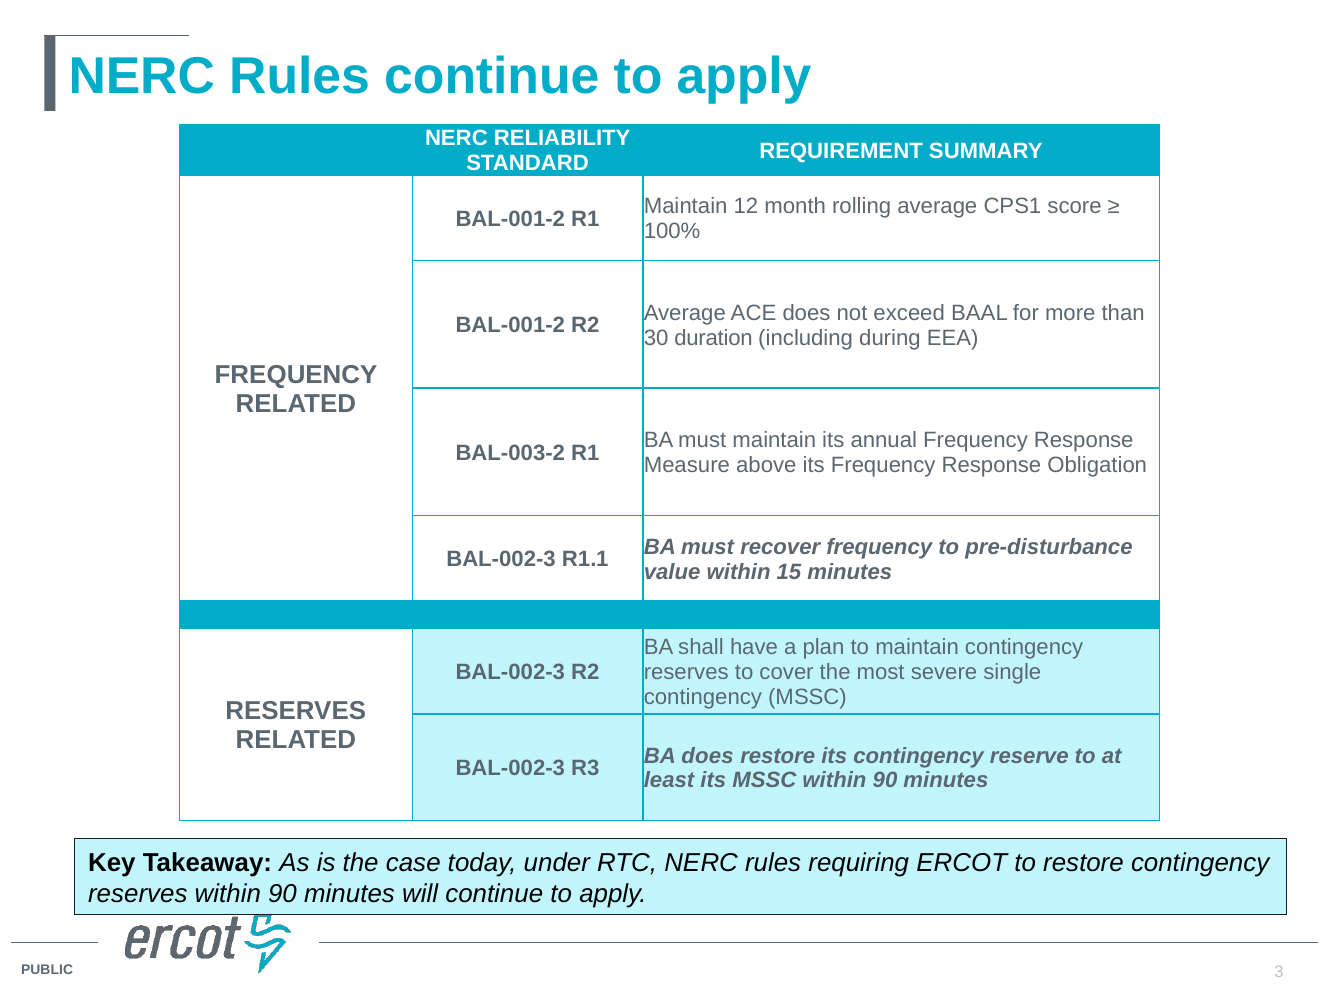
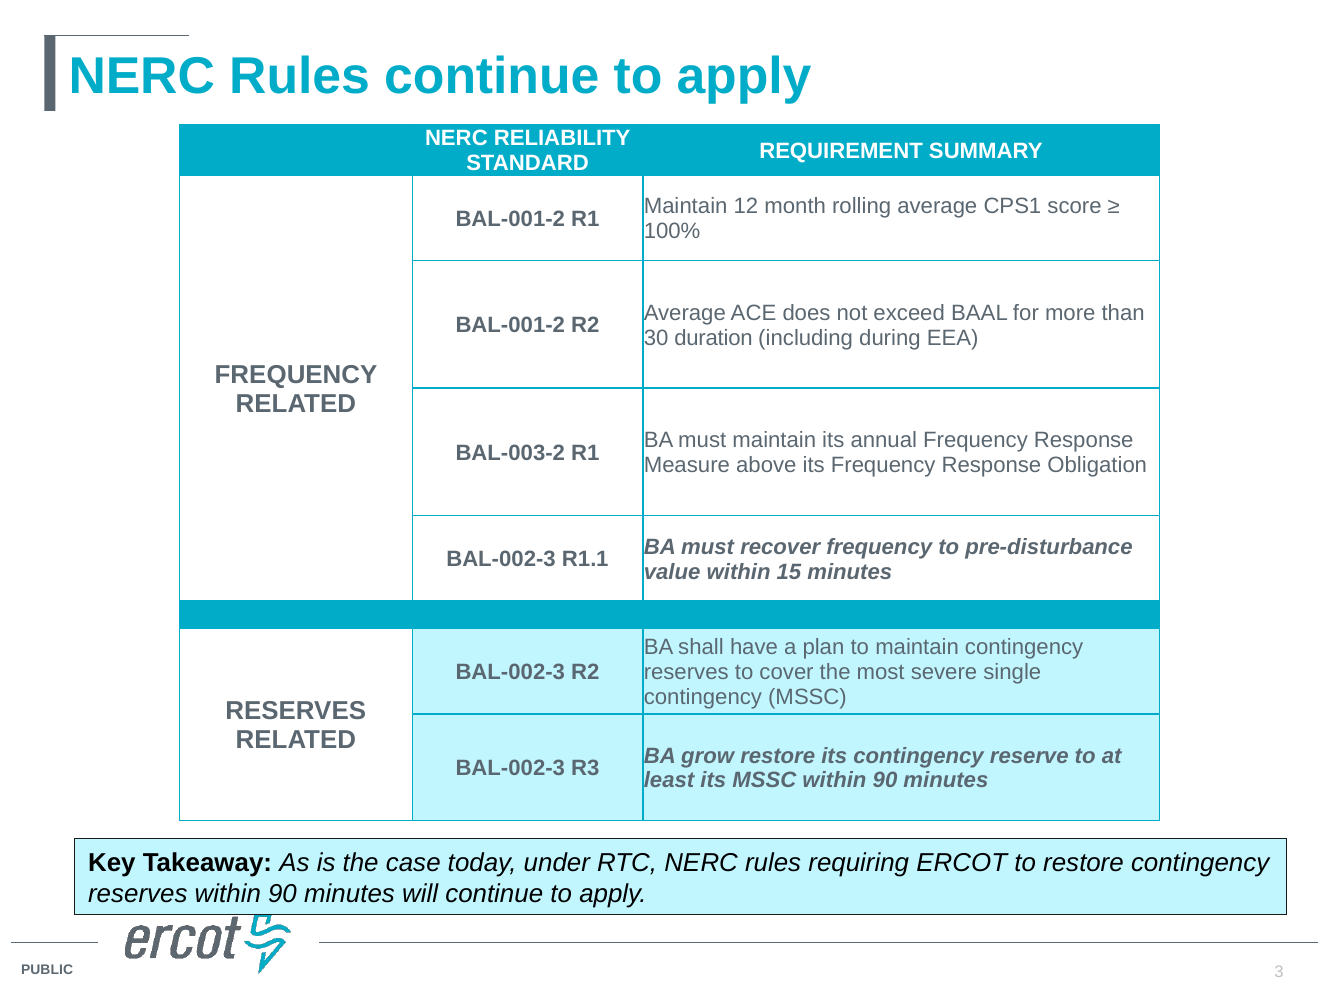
BA does: does -> grow (708, 756)
